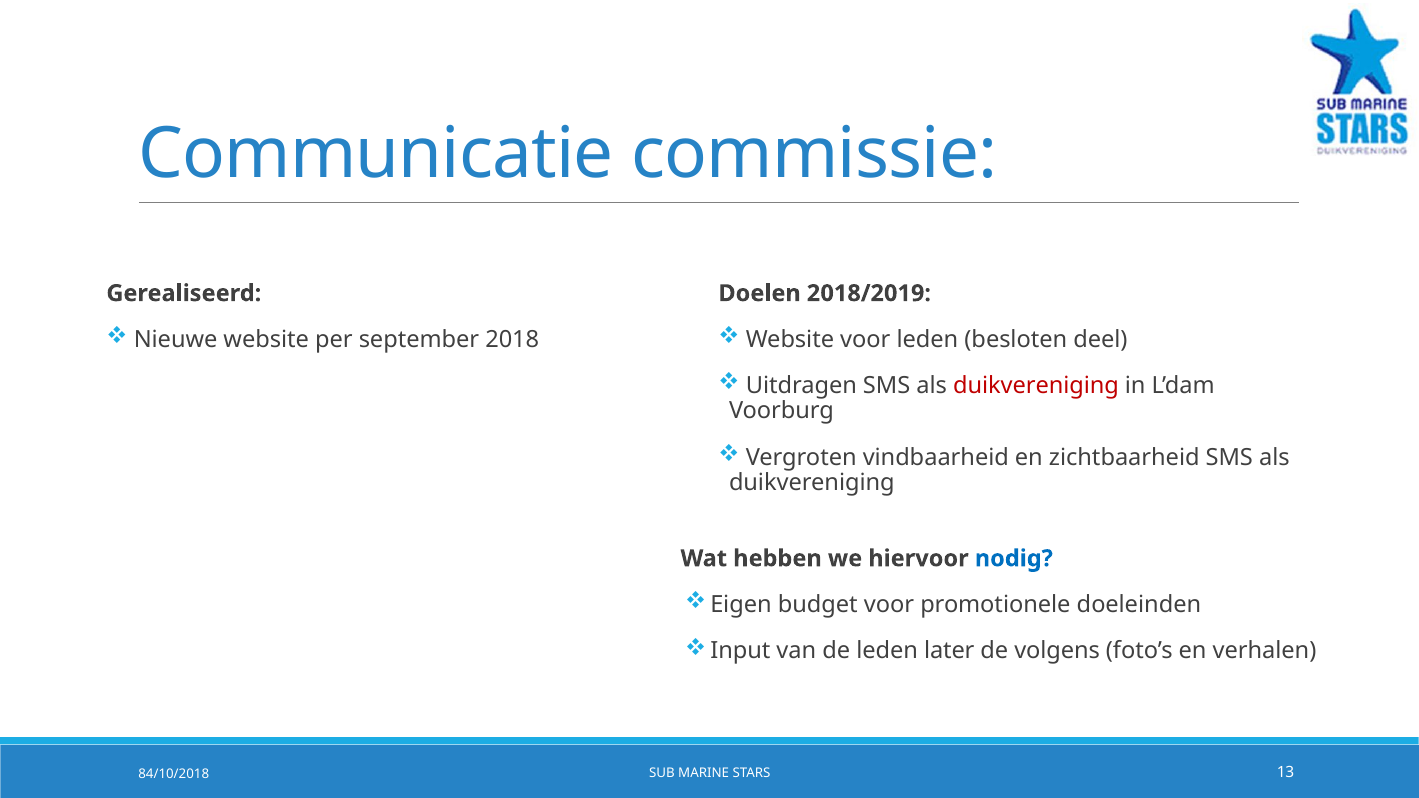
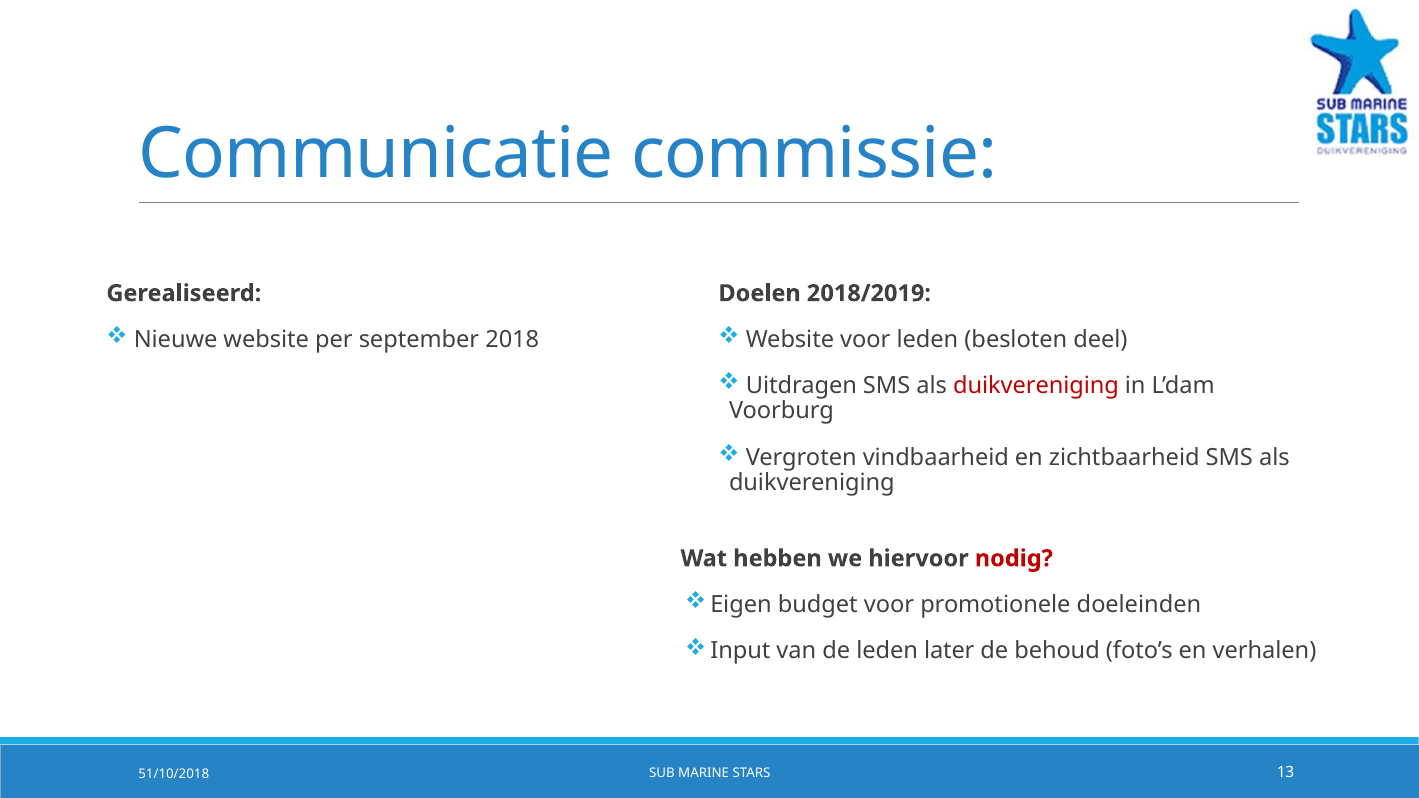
nodig colour: blue -> red (1014, 559)
volgens: volgens -> behoud (1057, 651)
84/10/2018: 84/10/2018 -> 51/10/2018 (174, 774)
